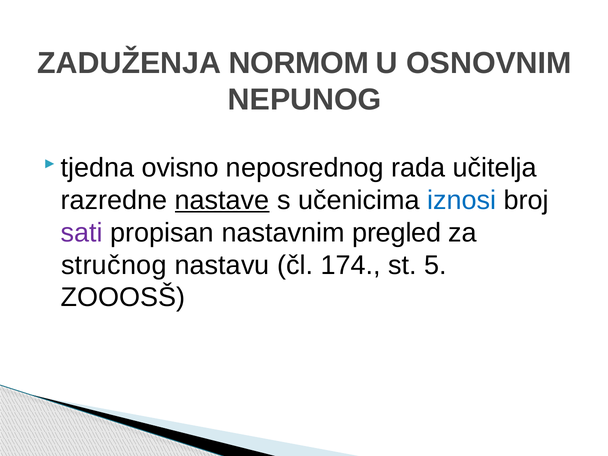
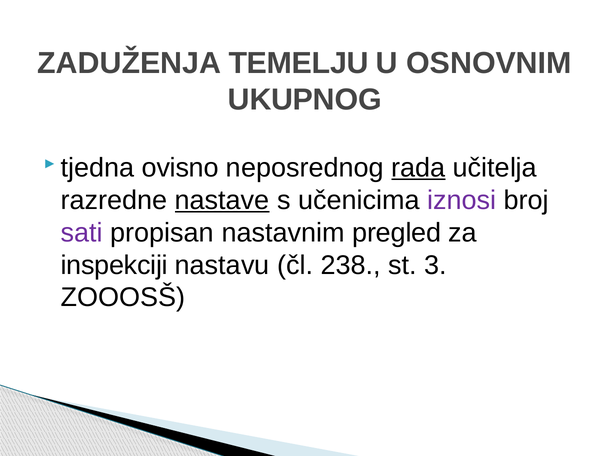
NORMOM: NORMOM -> TEMELJU (299, 63)
NEPUNOG: NEPUNOG -> UKUPNOG (305, 100)
rada underline: none -> present (418, 168)
iznosi colour: blue -> purple (462, 200)
stručnog: stručnog -> inspekciji (114, 265)
174: 174 -> 238 (351, 265)
5: 5 -> 3 (435, 265)
